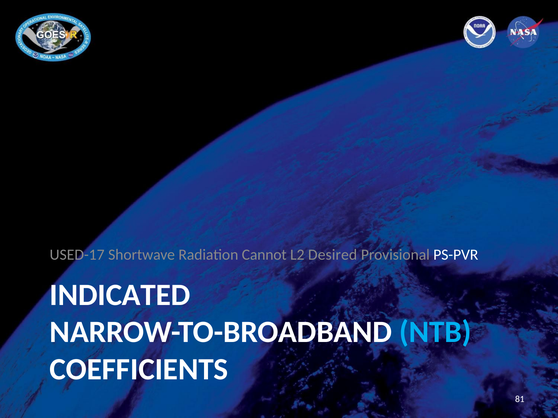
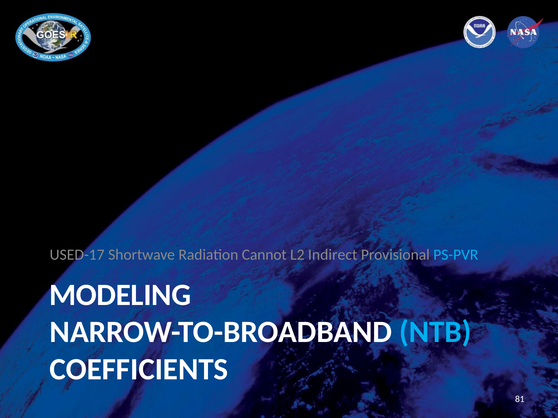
Desired: Desired -> Indirect (333, 255)
PS-PVR colour: white -> light blue (456, 255)
INDICATED: INDICATED -> MODELING (120, 295)
